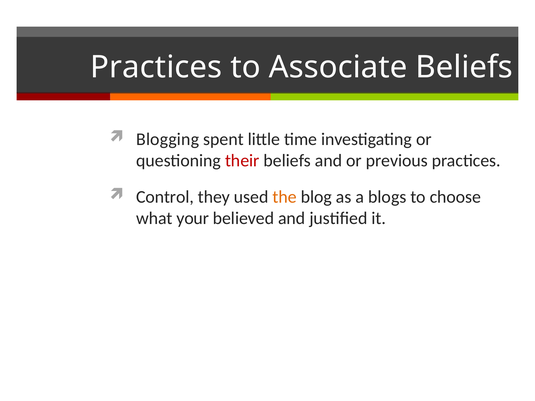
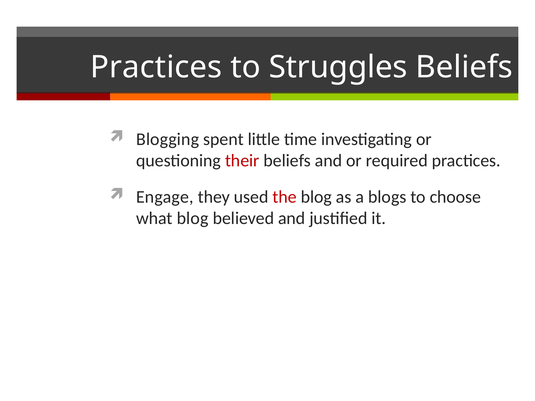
Associate: Associate -> Struggles (338, 67)
previous: previous -> required (397, 161)
Control: Control -> Engage (165, 197)
the colour: orange -> red (285, 197)
what your: your -> blog (193, 219)
